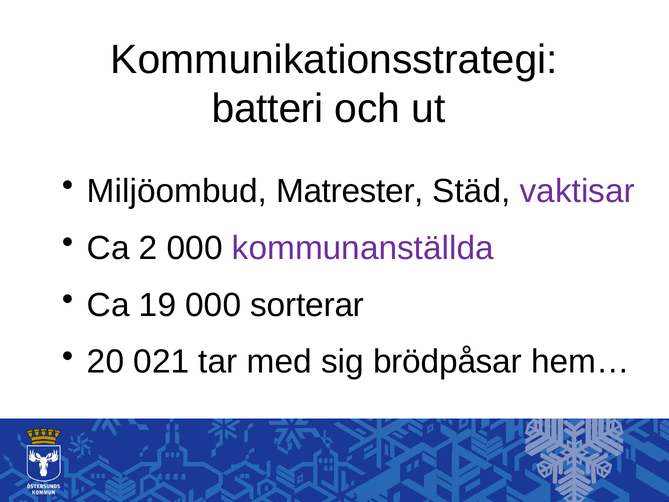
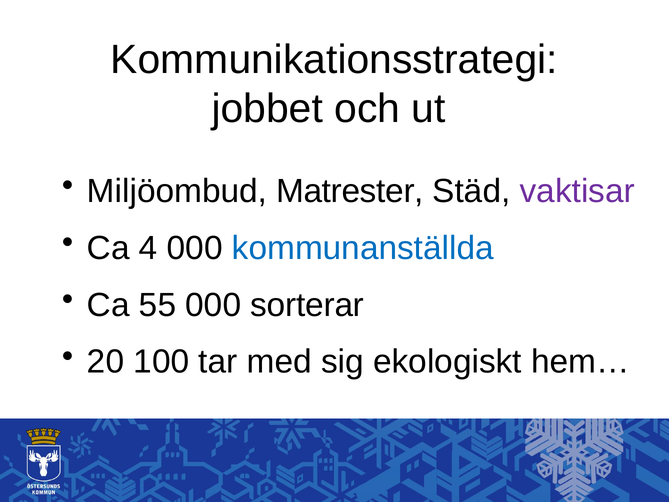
batteri: batteri -> jobbet (267, 109)
2: 2 -> 4 (148, 248)
kommunanställda colour: purple -> blue (363, 248)
19: 19 -> 55 (158, 305)
021: 021 -> 100 (161, 362)
brödpåsar: brödpåsar -> ekologiskt (447, 362)
